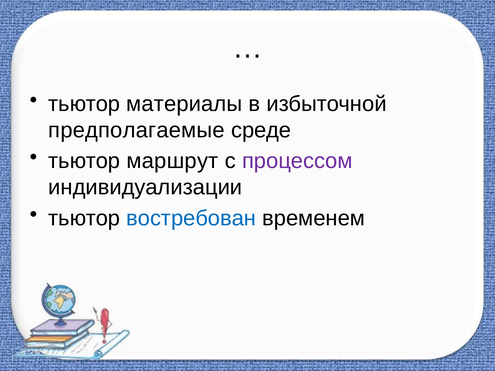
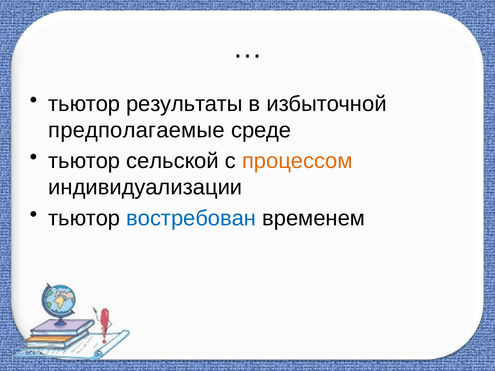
материалы: материалы -> результаты (184, 104)
маршрут: маршрут -> сельской (173, 161)
процессом colour: purple -> orange (297, 161)
